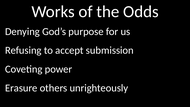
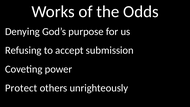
Erasure: Erasure -> Protect (21, 88)
